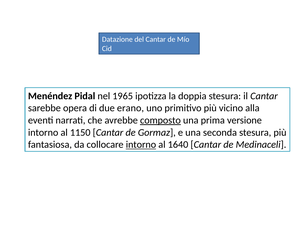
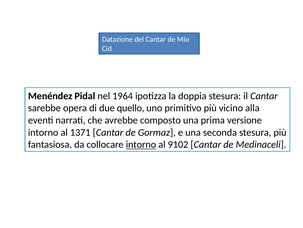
1965: 1965 -> 1964 (123, 96)
erano: erano -> quello (131, 108)
composto underline: present -> none (160, 120)
1150: 1150 -> 1371 (80, 132)
1640: 1640 -> 9102 (178, 144)
